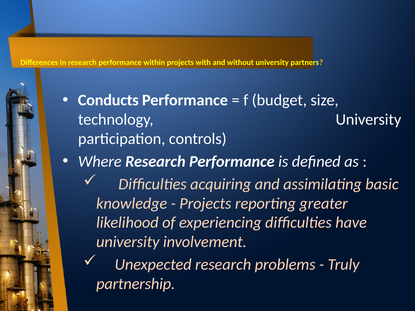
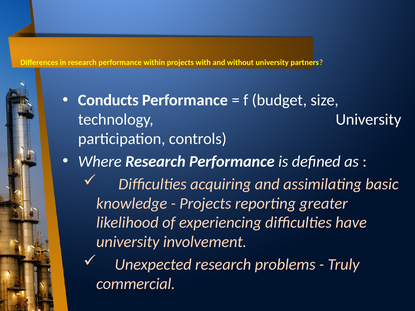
partnership: partnership -> commercial (136, 284)
